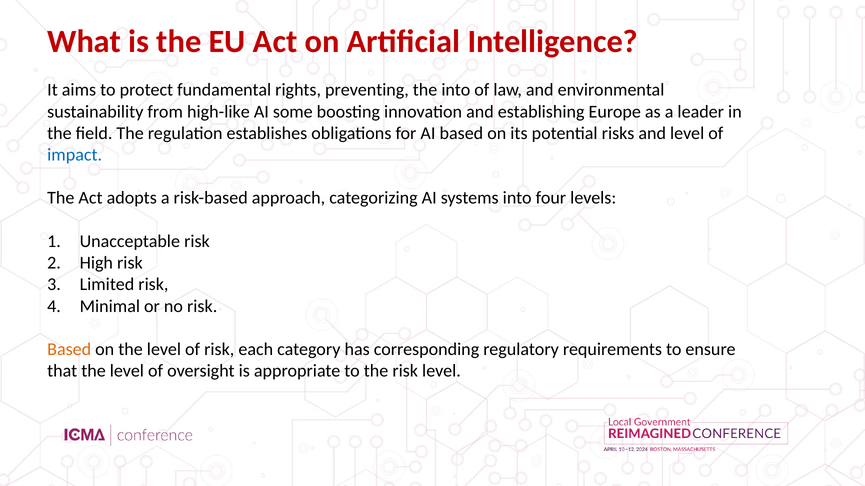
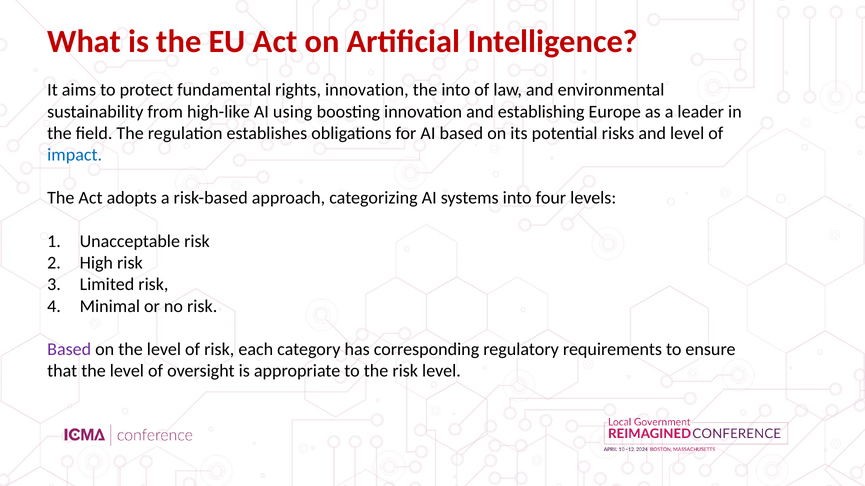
rights preventing: preventing -> innovation (367, 90)
some: some -> using (293, 112)
Based colour: orange -> purple (69, 350)
